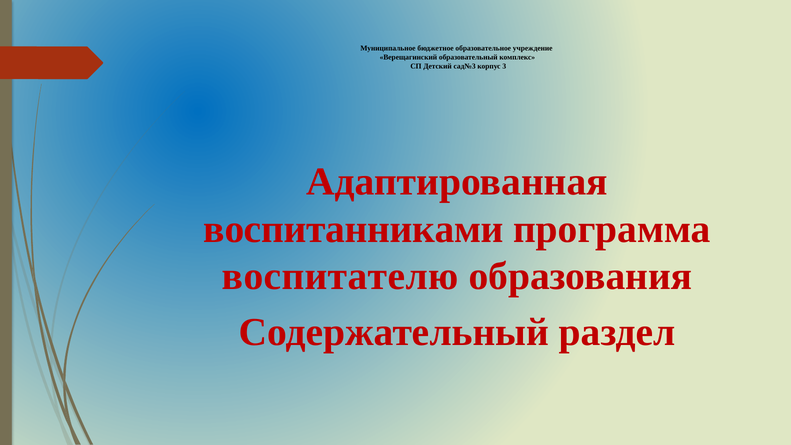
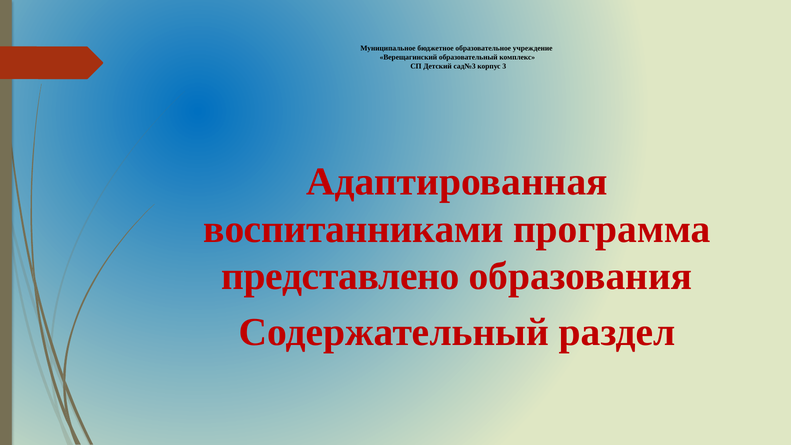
воспитателю: воспитателю -> представлено (340, 276)
